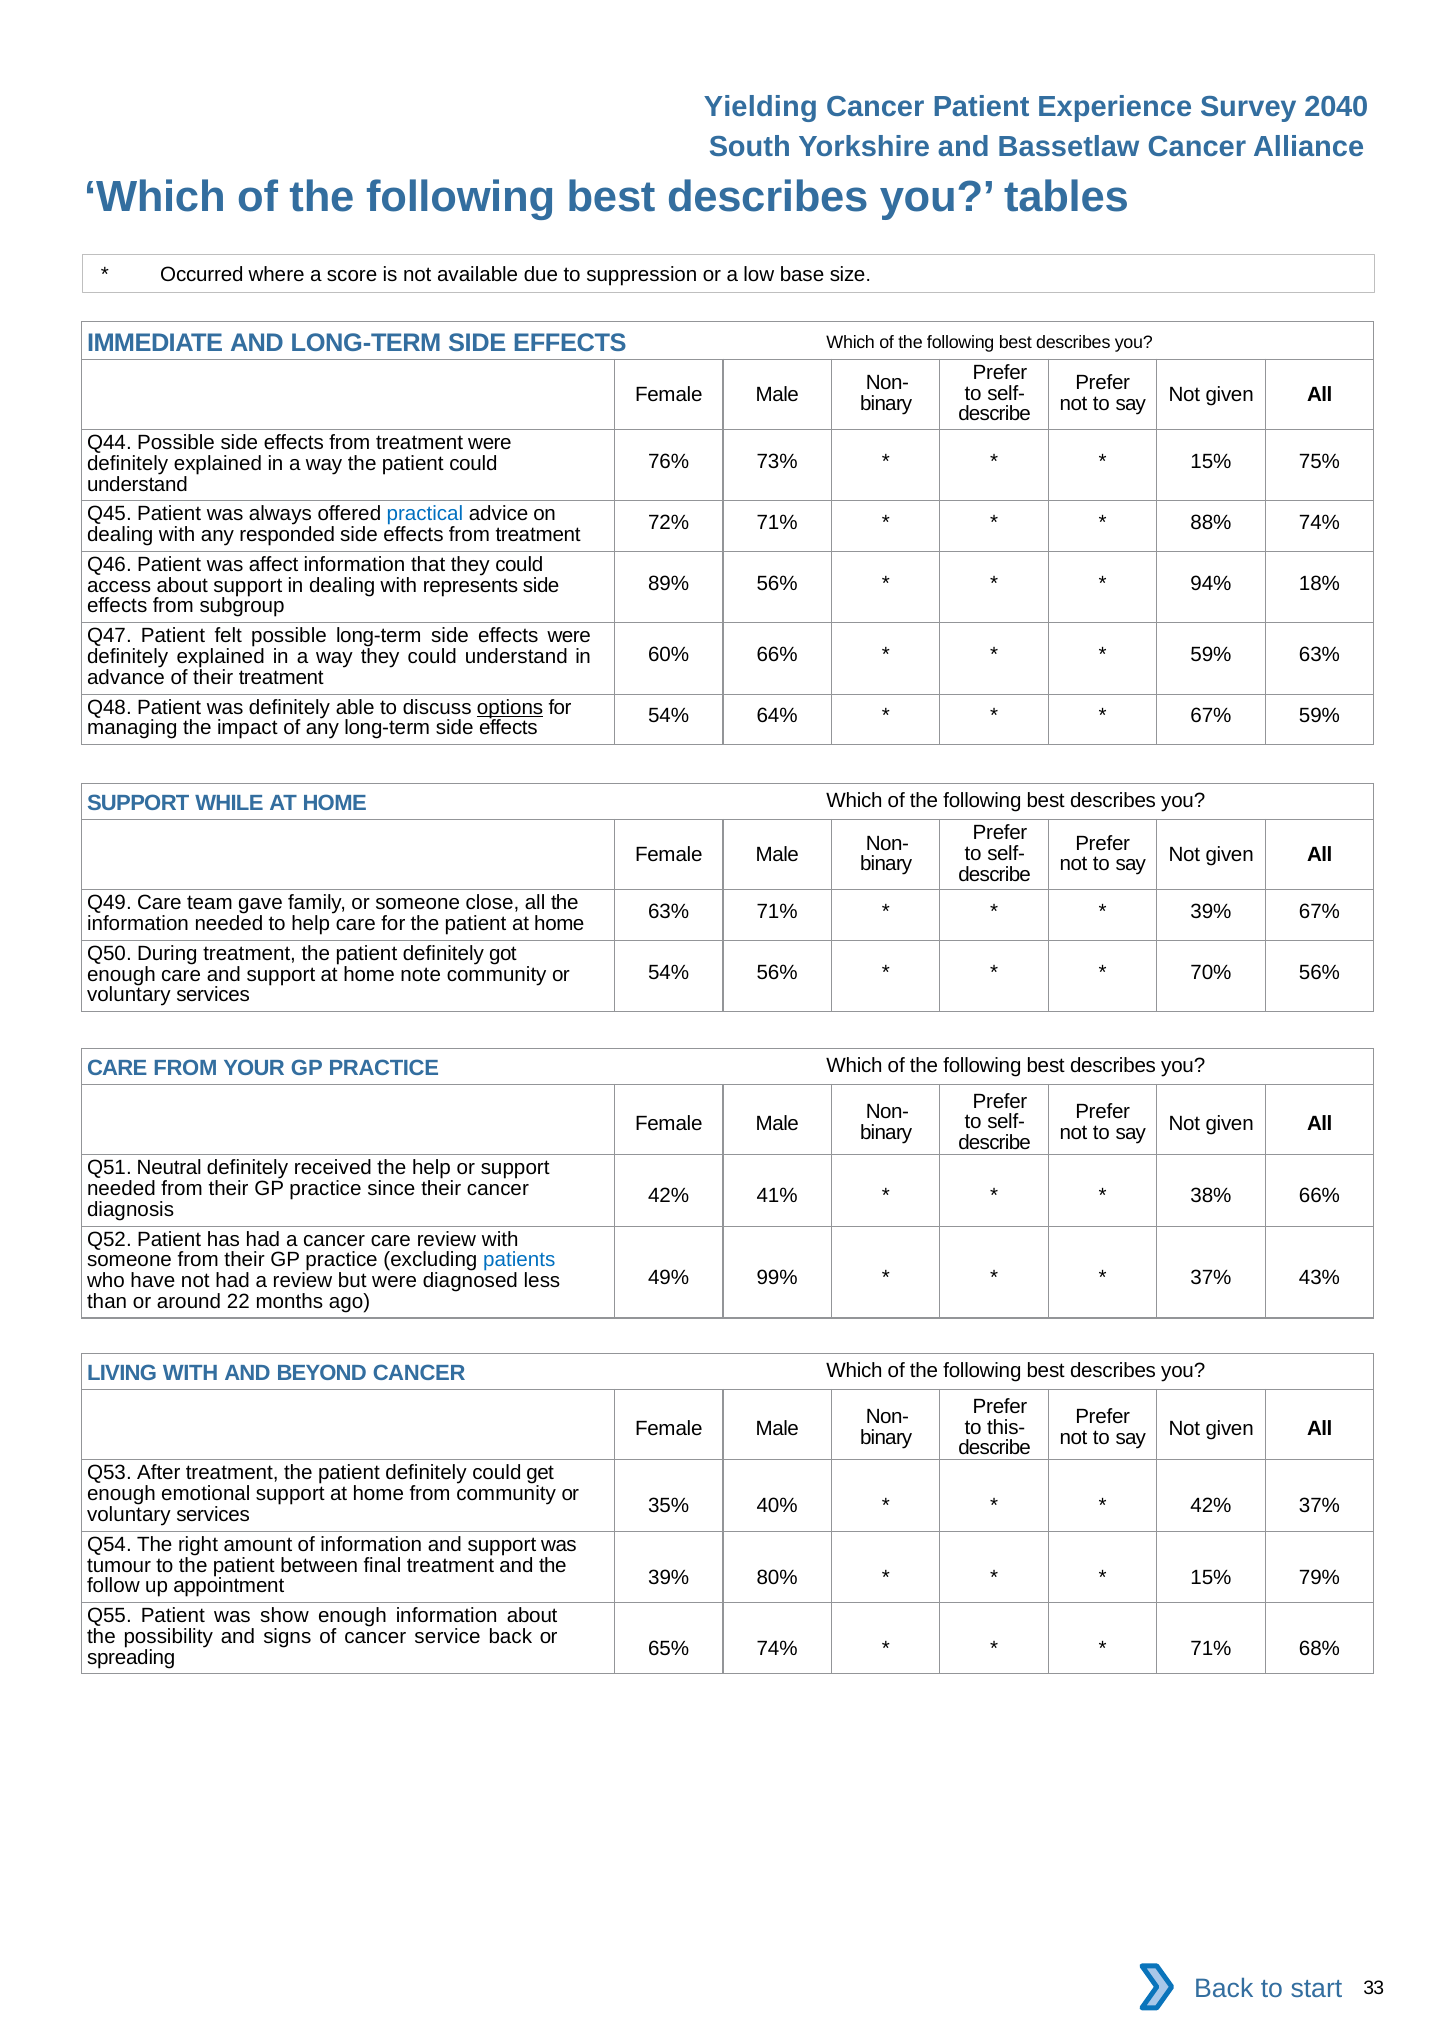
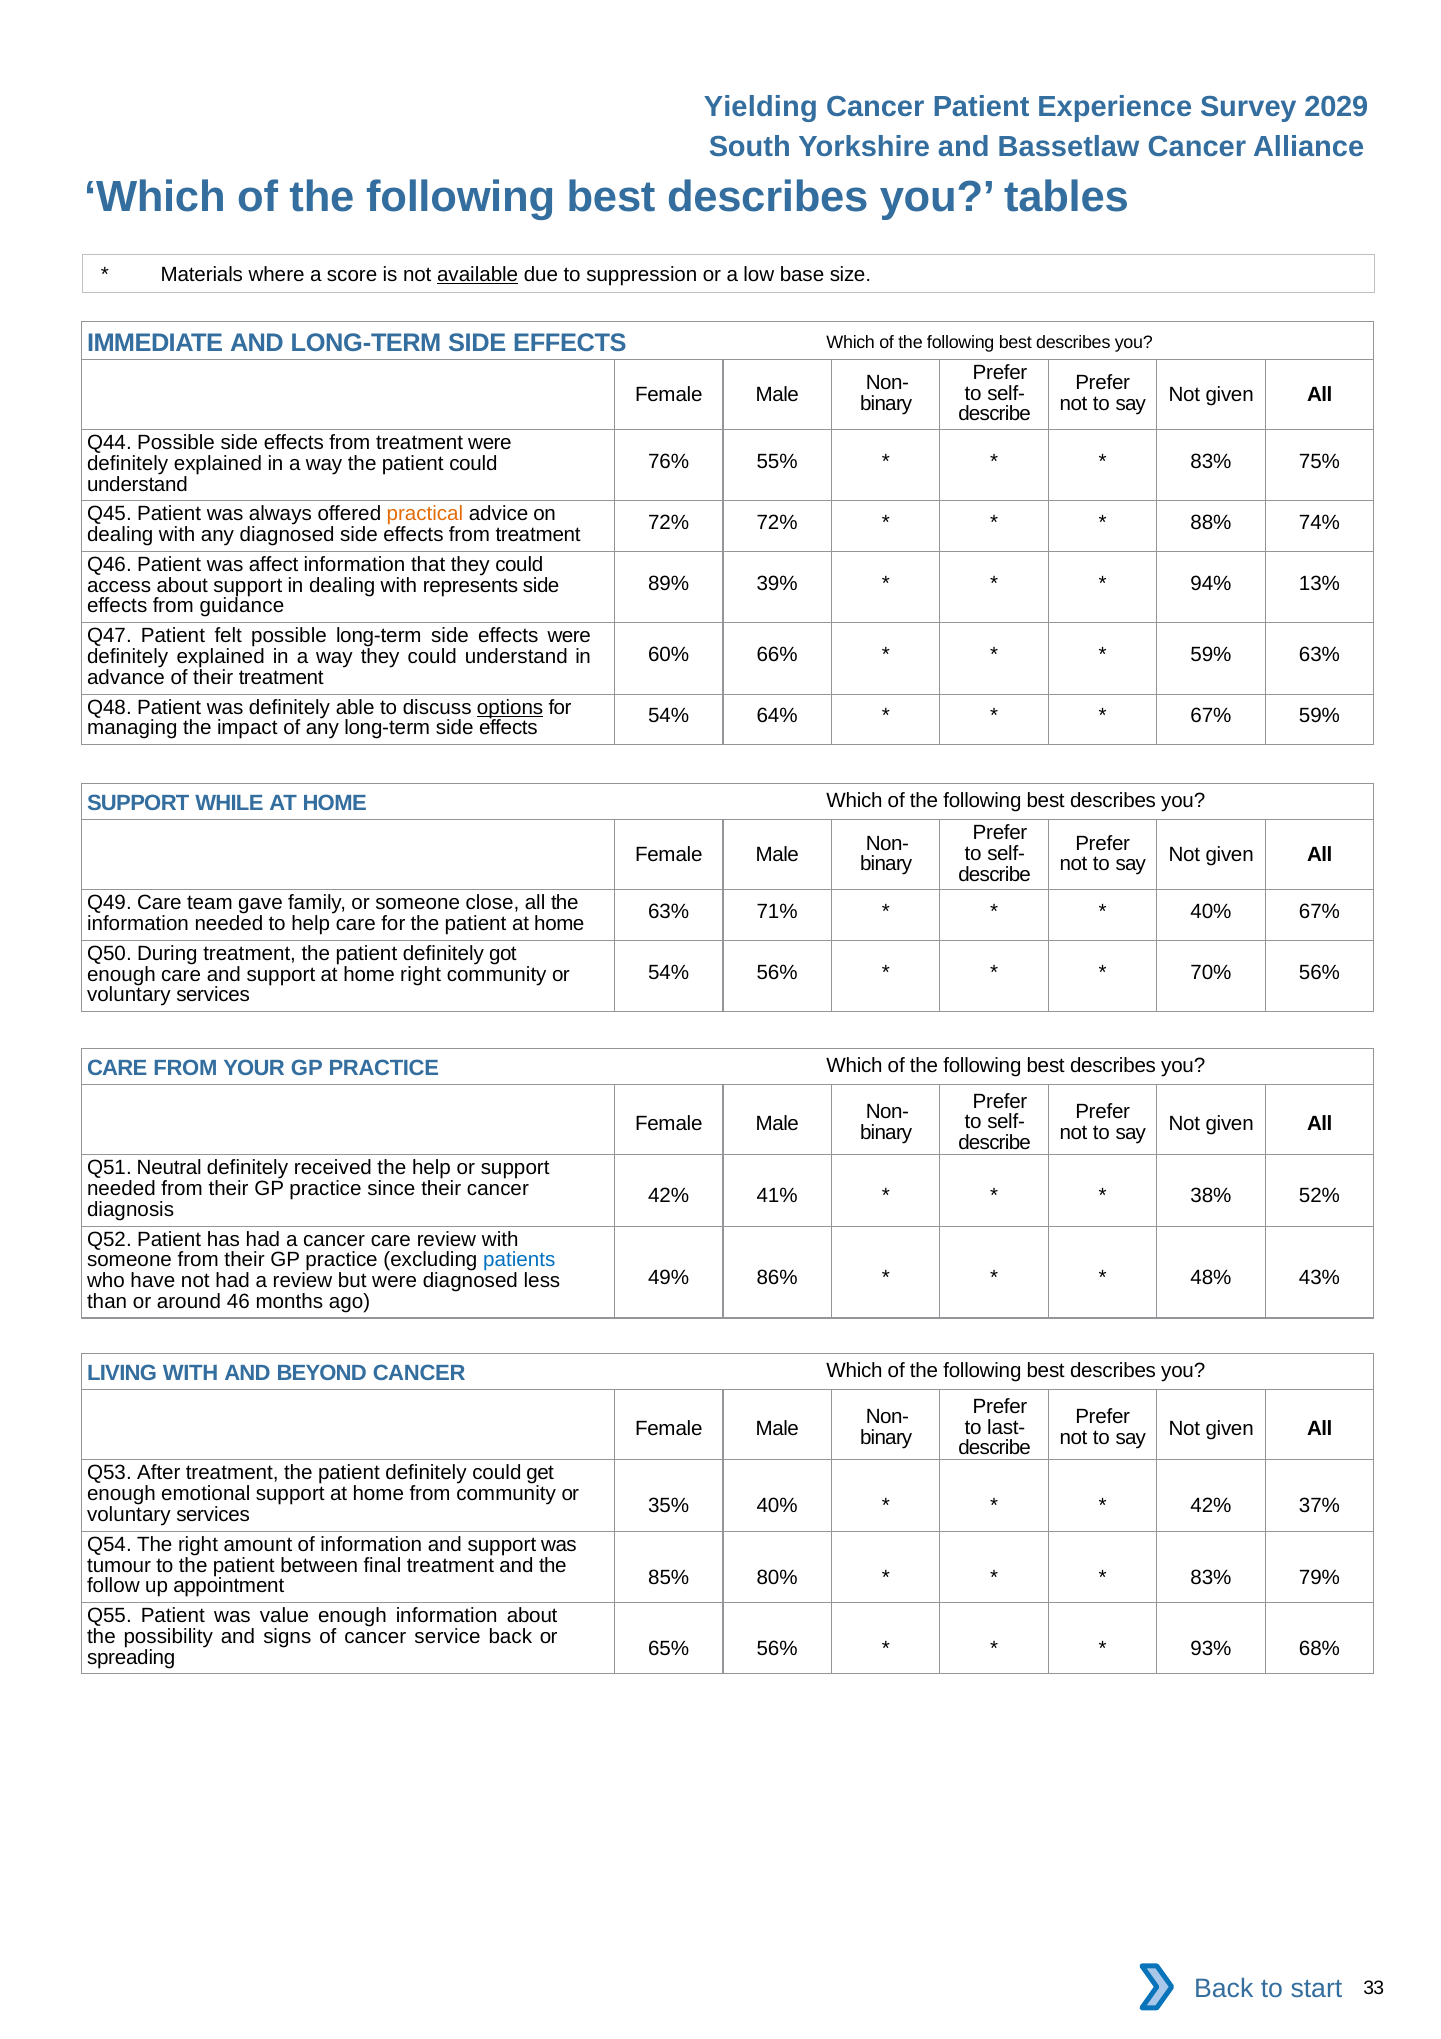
2040: 2040 -> 2029 (1336, 107)
Occurred: Occurred -> Materials (202, 275)
available underline: none -> present (478, 275)
73%: 73% -> 55% (777, 462)
15%: 15% -> 83% (1211, 462)
practical colour: blue -> orange (425, 514)
72% 71%: 71% -> 72% (777, 523)
any responded: responded -> diagnosed (287, 535)
89% 56%: 56% -> 39% (777, 584)
18%: 18% -> 13% (1319, 584)
subgroup: subgroup -> guidance (242, 606)
39%: 39% -> 40% (1211, 912)
home note: note -> right (421, 974)
38% 66%: 66% -> 52% (1319, 1196)
99%: 99% -> 86% (777, 1278)
37%: 37% -> 48% (1211, 1278)
22: 22 -> 46 (238, 1302)
this-: this- -> last- (1006, 1427)
appointment 39%: 39% -> 85% (669, 1578)
15%: 15% -> 83% (1211, 1578)
show: show -> value (285, 1616)
65% 74%: 74% -> 56% (777, 1649)
71%: 71% -> 93% (1211, 1649)
